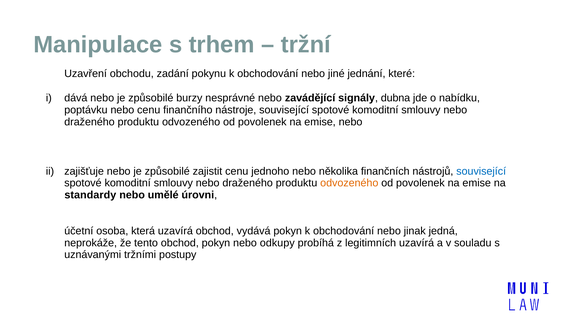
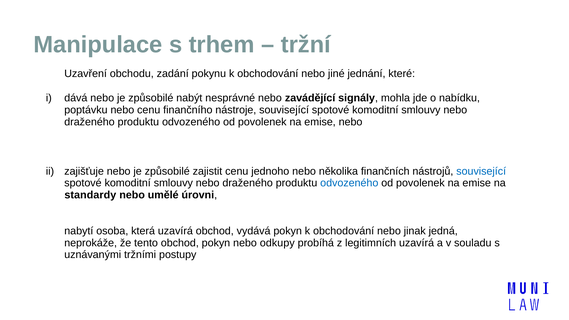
burzy: burzy -> nabýt (189, 98)
dubna: dubna -> mohla (395, 98)
odvozeného colour: orange -> blue (349, 183)
účetní: účetní -> nabytí (79, 231)
